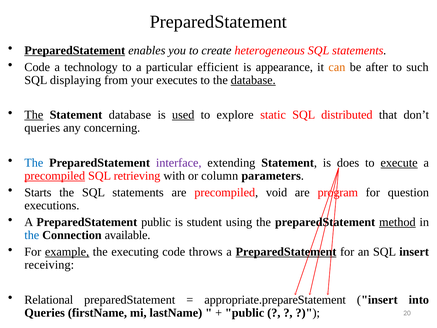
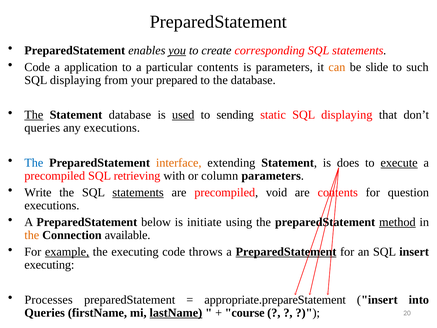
PreparedStatement underline: present -> none (75, 50)
you underline: none -> present (177, 50)
heterogeneous: heterogeneous -> corresponding (270, 50)
technology: technology -> application (91, 67)
particular efficient: efficient -> contents (218, 67)
is appearance: appearance -> parameters (284, 67)
after: after -> slide (377, 67)
executes: executes -> prepared (177, 80)
database underline: present -> none (253, 80)
explore: explore -> sending (235, 115)
static SQL distributed: distributed -> displaying (347, 115)
any concerning: concerning -> executions (112, 128)
interface colour: purple -> orange (179, 163)
precompiled underline: present -> none (55, 176)
Starts: Starts -> Write (38, 192)
statements underline: none -> present (138, 192)
are program: program -> contents (338, 192)
PreparedStatement public: public -> below (156, 222)
student: student -> initiate (204, 222)
the colour: blue -> orange (32, 235)
receiving: receiving -> executing (49, 265)
Relational: Relational -> Processes (49, 299)
lastName underline: none -> present (176, 313)
public: public -> course (245, 313)
